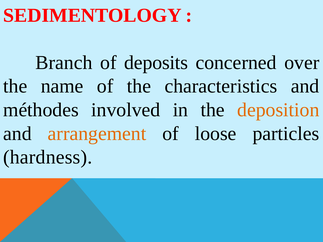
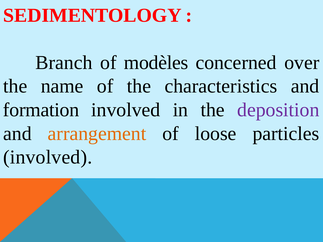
deposits: deposits -> modèles (156, 63)
méthodes: méthodes -> formation (41, 110)
deposition colour: orange -> purple (278, 110)
hardness: hardness -> involved (48, 157)
